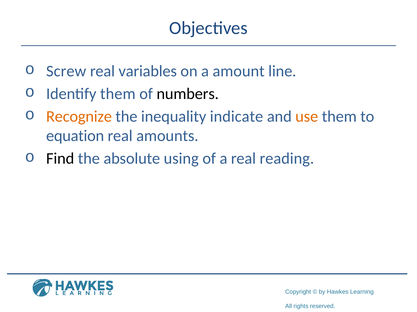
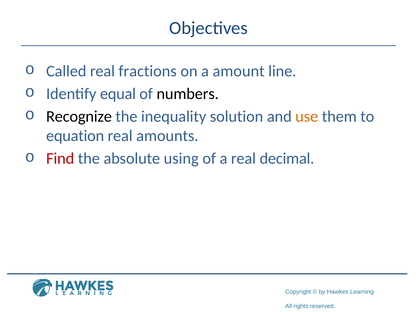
Screw: Screw -> Called (66, 71)
variables: variables -> fractions (148, 71)
Identify them: them -> equal (118, 94)
Recognize colour: orange -> black (79, 117)
indicate: indicate -> solution (237, 117)
Find colour: black -> red (60, 159)
reading: reading -> decimal (287, 159)
